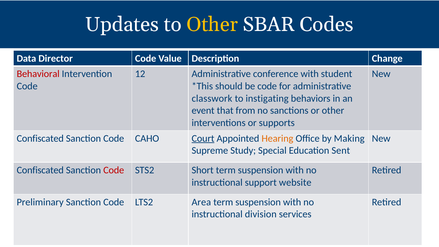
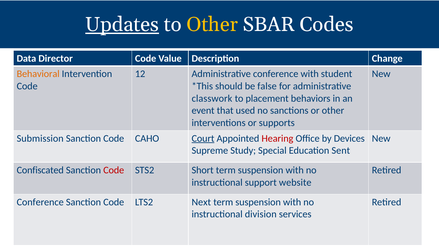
Updates underline: none -> present (122, 25)
Behavioral colour: red -> orange (38, 74)
be code: code -> false (267, 86)
instigating: instigating -> placement (267, 98)
from: from -> used (245, 111)
Confiscated: Confiscated -> Submission (40, 138)
Hearing colour: orange -> red (277, 138)
Making: Making -> Devices (349, 138)
Preliminary: Preliminary -> Conference (40, 202)
Area: Area -> Next (201, 202)
